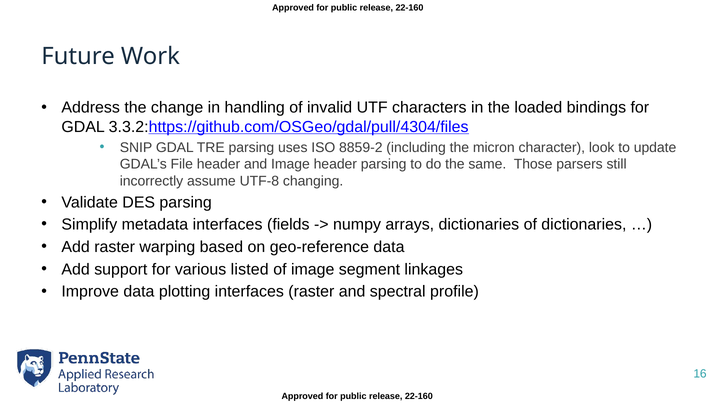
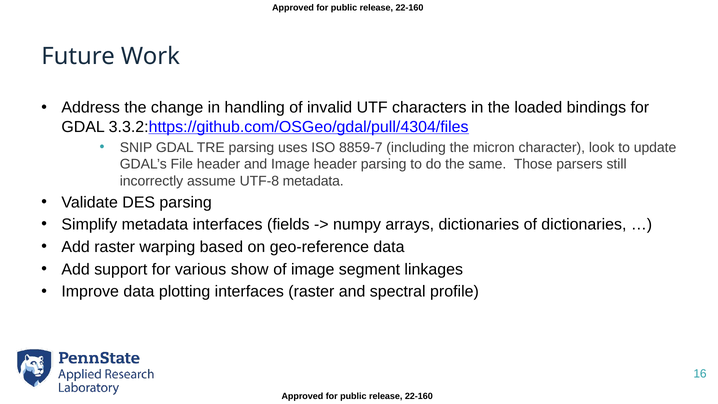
8859-2: 8859-2 -> 8859-7 (361, 147)
UTF-8 changing: changing -> metadata (313, 181)
listed: listed -> show (250, 269)
